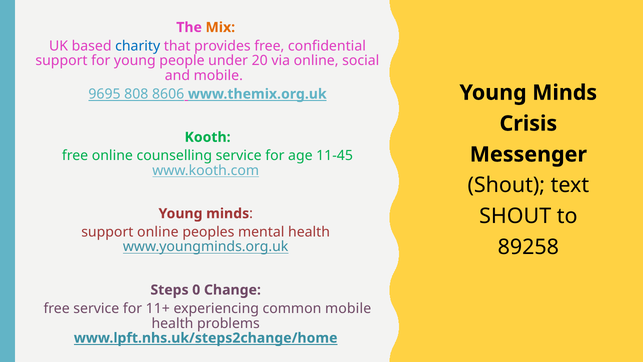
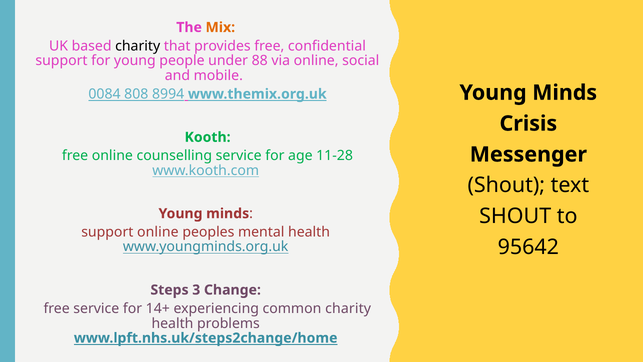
charity colour: blue -> black (138, 46)
20: 20 -> 88 (260, 61)
9695: 9695 -> 0084 (105, 94)
8606: 8606 -> 8994 (168, 94)
11-45: 11-45 -> 11-28 (335, 156)
89258: 89258 -> 95642 (528, 247)
0: 0 -> 3 (196, 290)
11+: 11+ -> 14+ (158, 308)
common mobile: mobile -> charity (348, 308)
